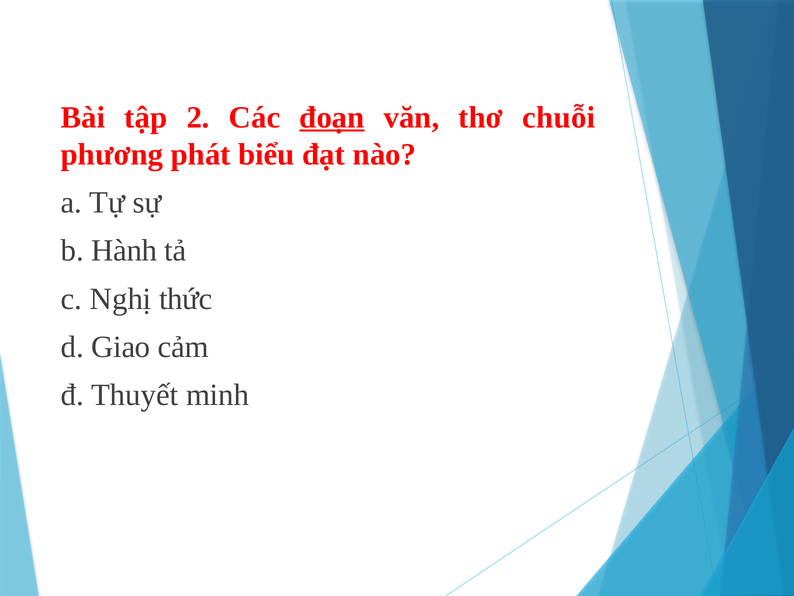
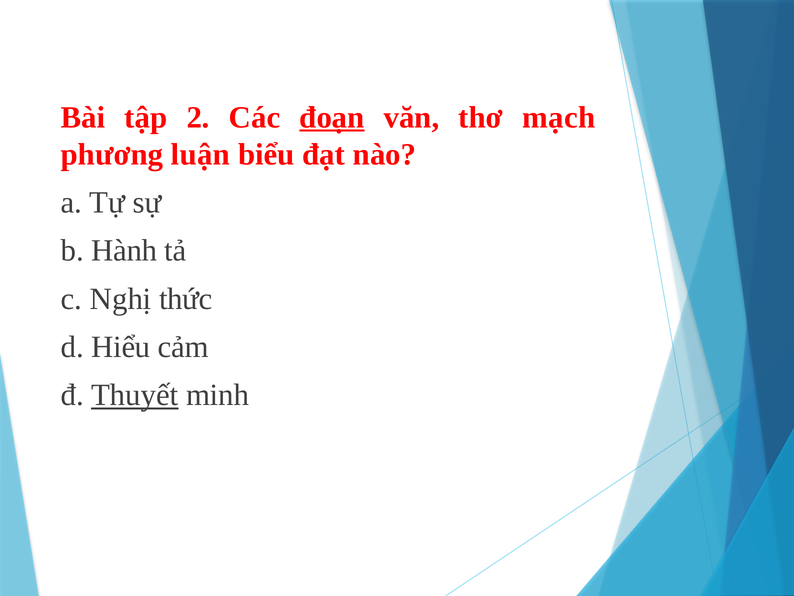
chuỗi: chuỗi -> mạch (559, 117)
phát: phát -> luận (201, 154)
Giao: Giao -> Hiểu (121, 347)
Thuyết underline: none -> present (135, 395)
